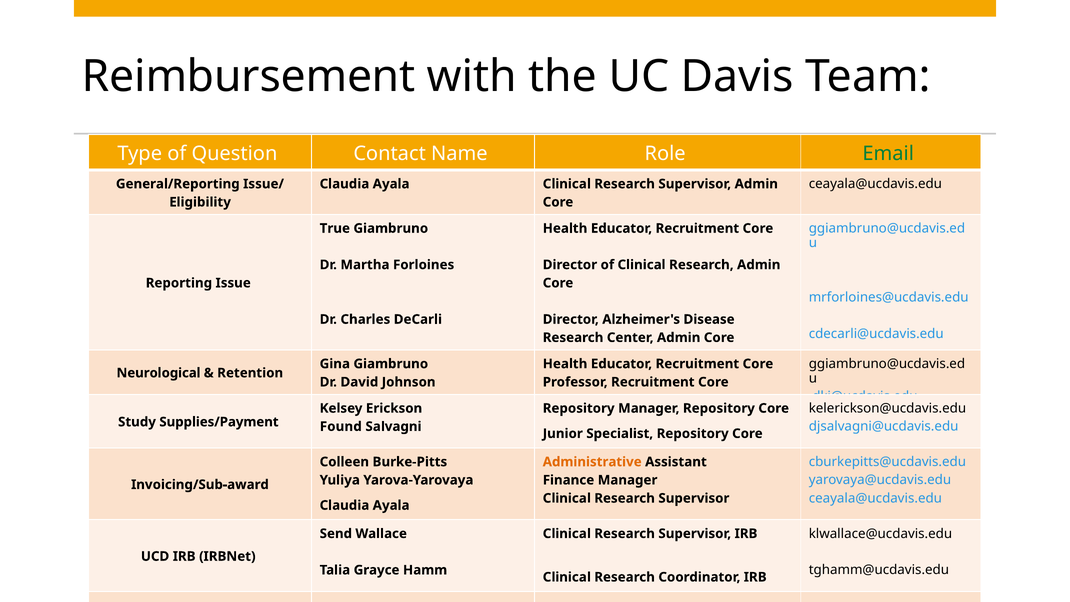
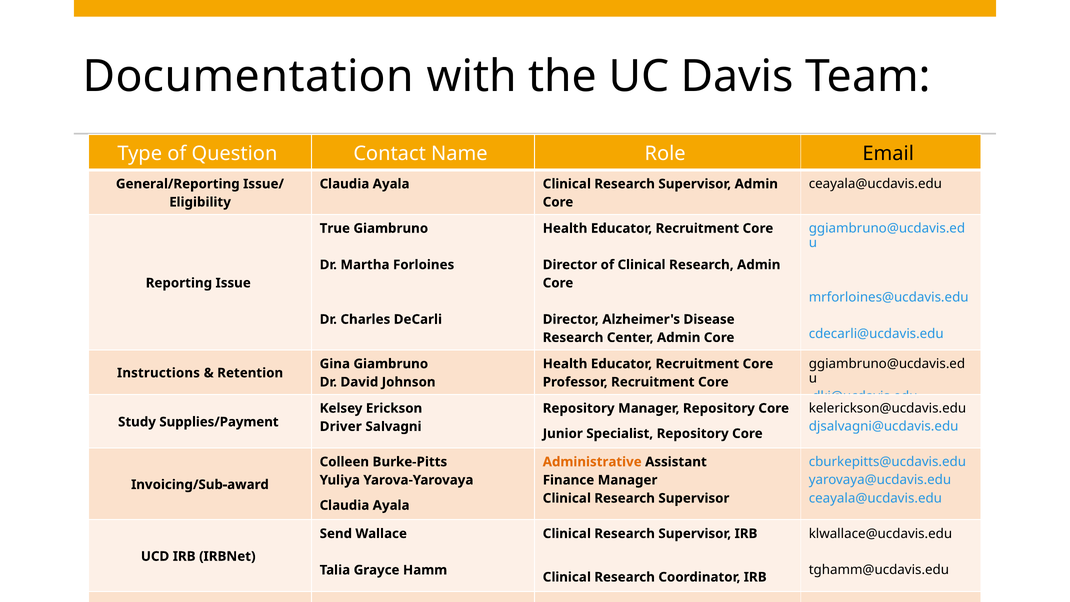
Reimbursement: Reimbursement -> Documentation (248, 76)
Email colour: green -> black (888, 153)
Neurological: Neurological -> Instructions (158, 373)
Found: Found -> Driver (341, 426)
